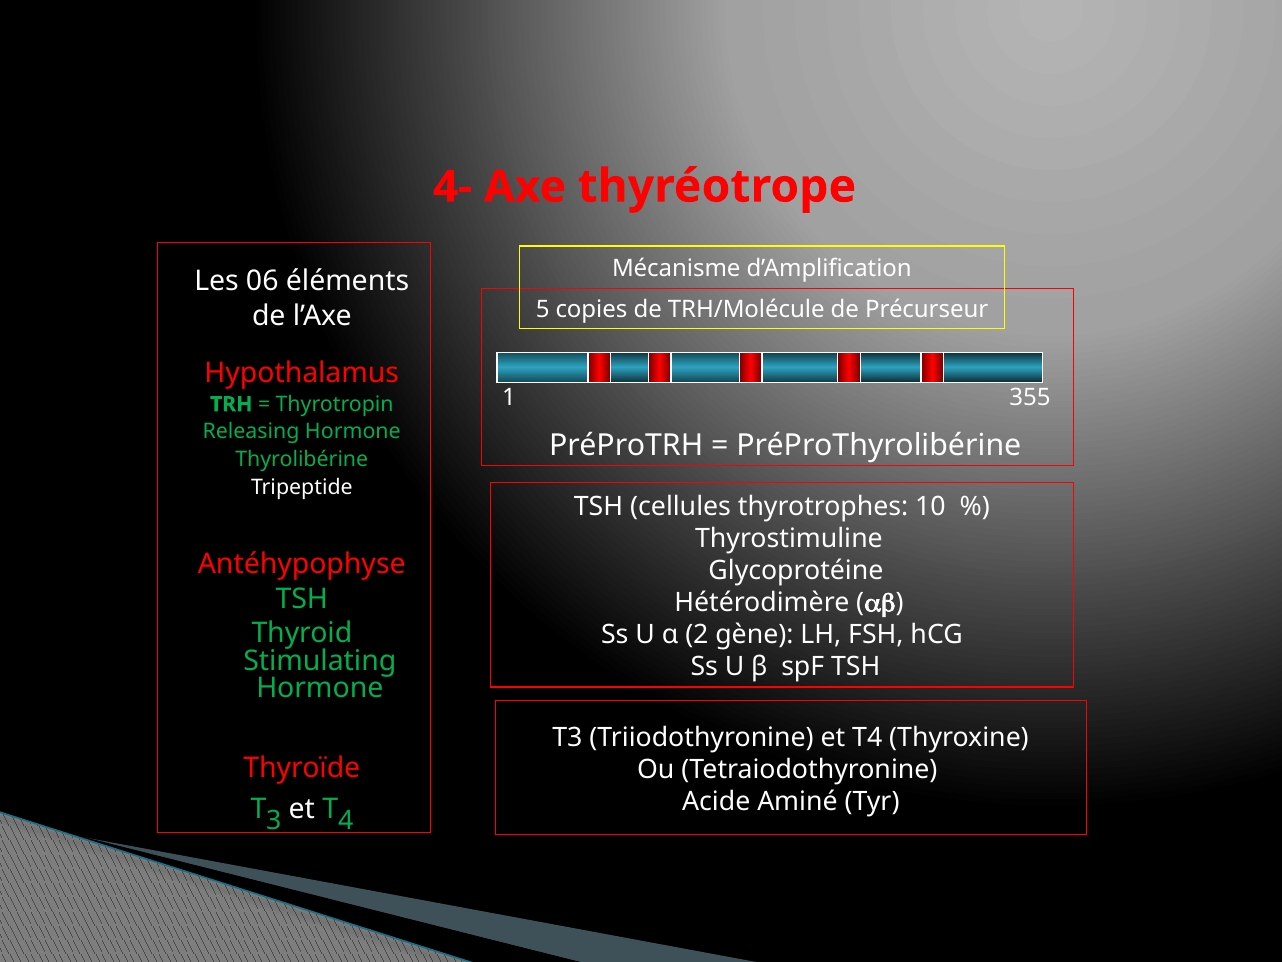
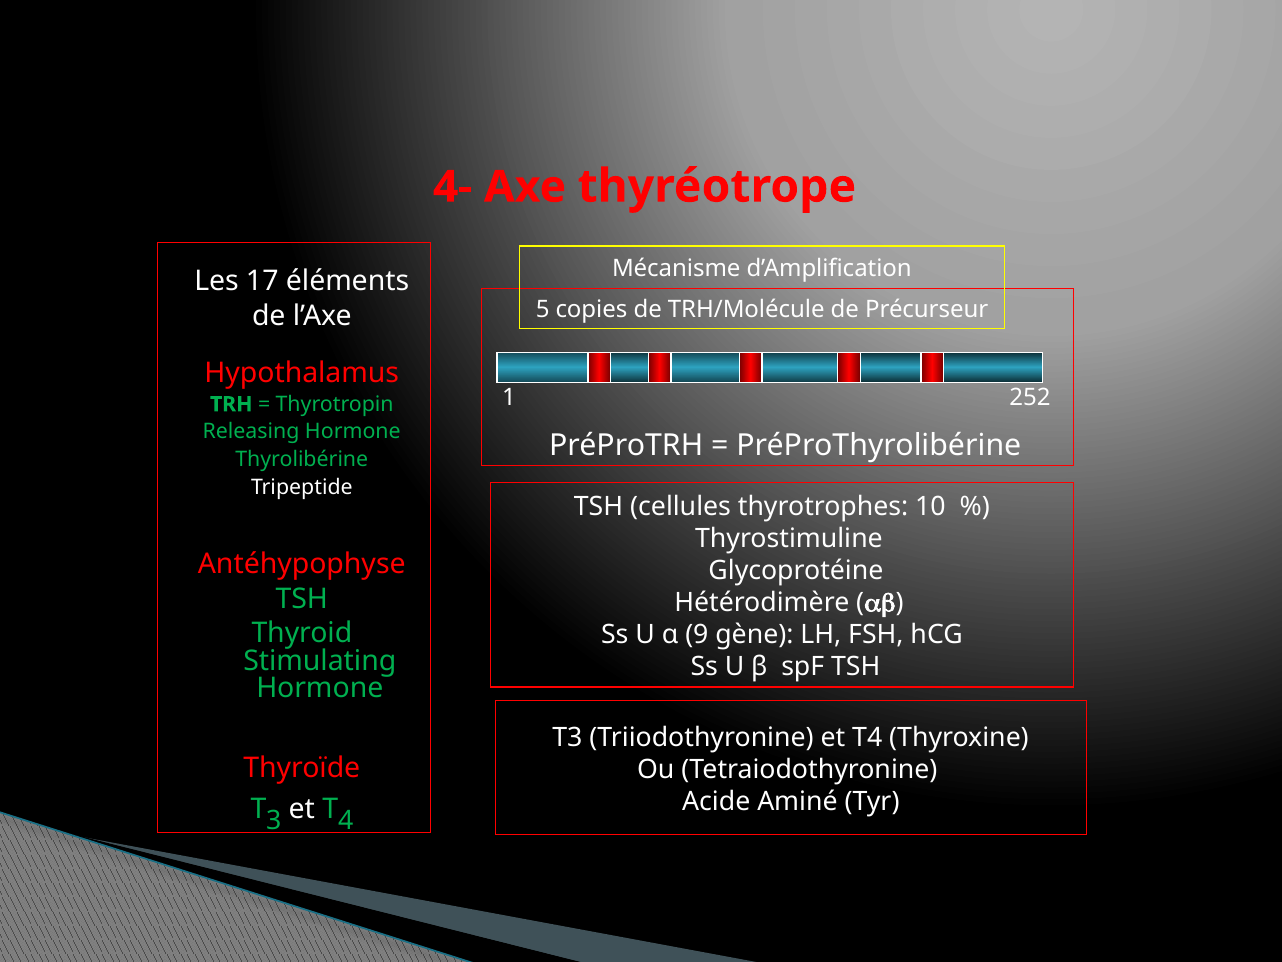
06: 06 -> 17 (262, 281)
355: 355 -> 252 (1030, 397)
2: 2 -> 9 (697, 634)
